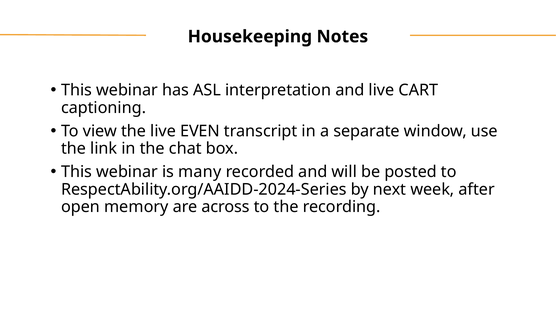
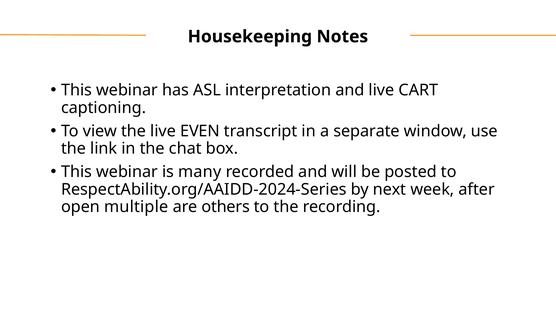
memory: memory -> multiple (136, 207)
across: across -> others (226, 207)
